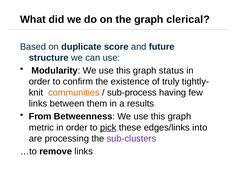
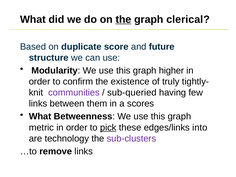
the underline: none -> present (123, 19)
status: status -> higher (171, 71)
communities colour: orange -> purple (74, 93)
sub-process: sub-process -> sub-queried (132, 93)
results: results -> scores (141, 104)
From: From -> What (40, 116)
processing: processing -> technology (67, 138)
